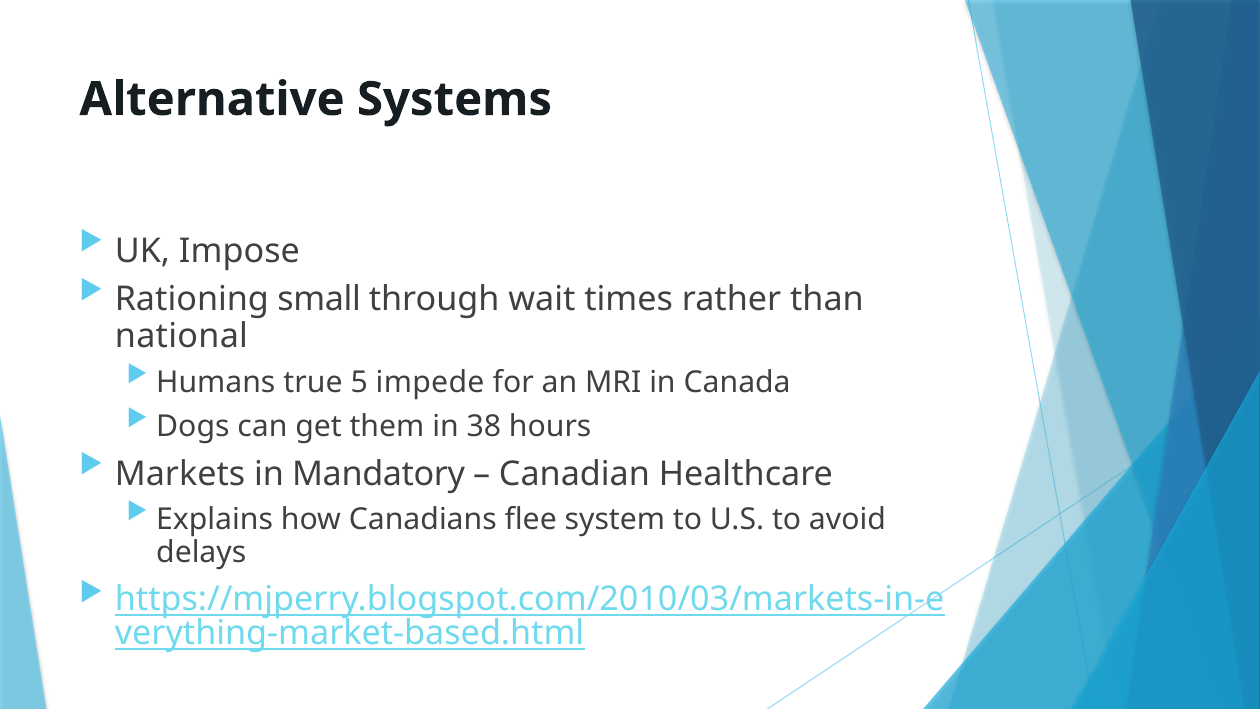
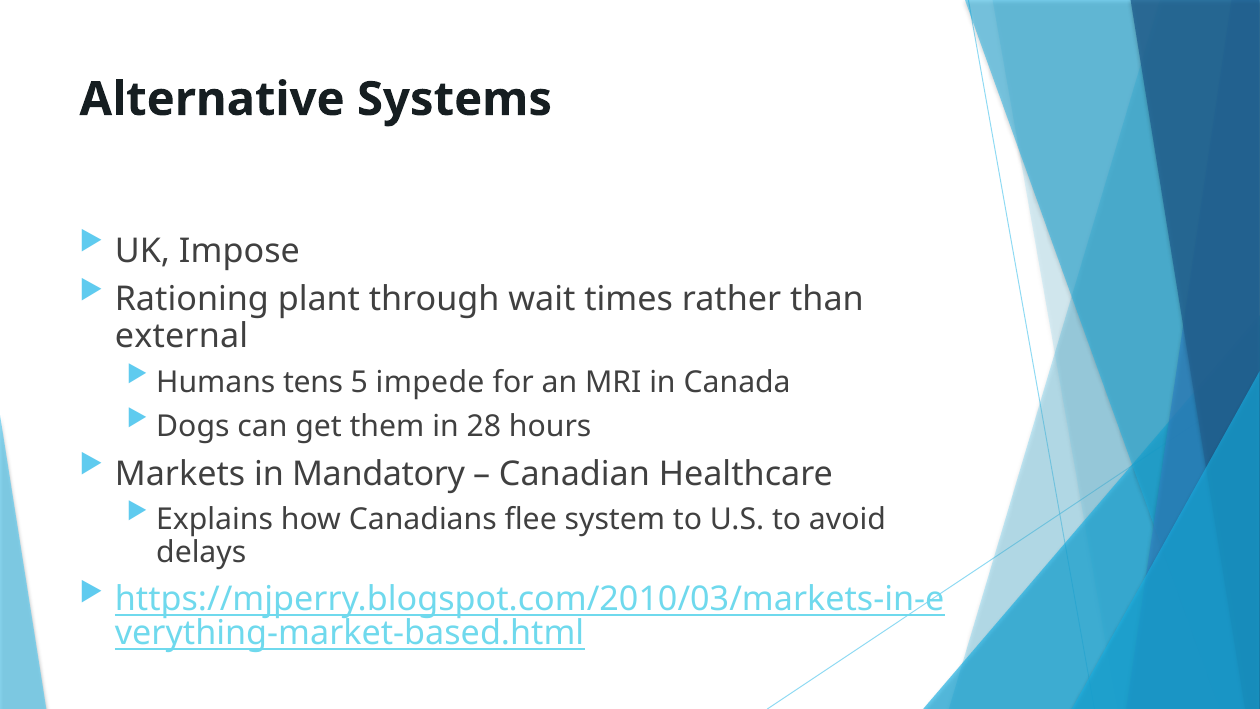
small: small -> plant (319, 300)
national: national -> external (182, 336)
true: true -> tens (313, 382)
38: 38 -> 28 (484, 427)
